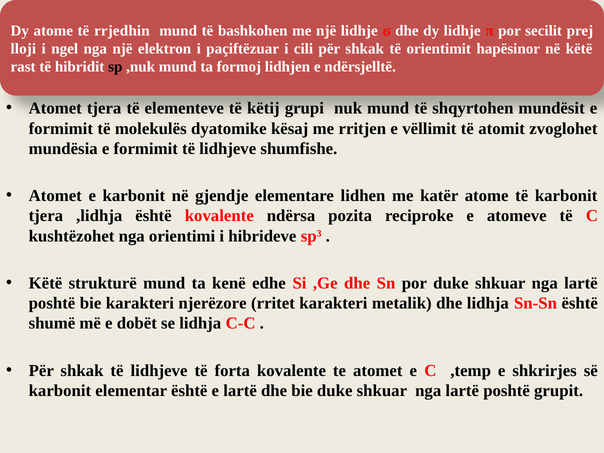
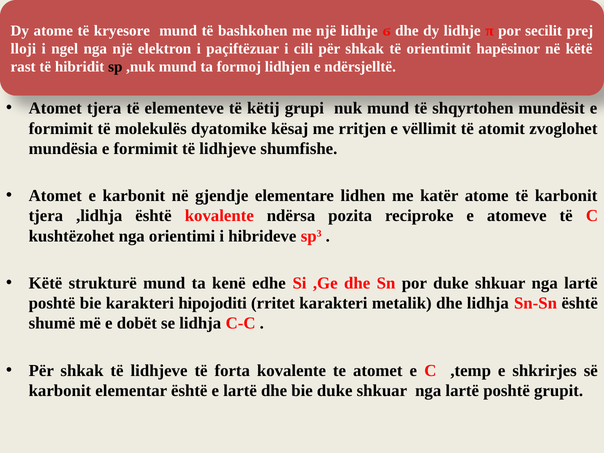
rrjedhin: rrjedhin -> kryesore (122, 31)
njerëzore: njerëzore -> hipojoditi (213, 303)
